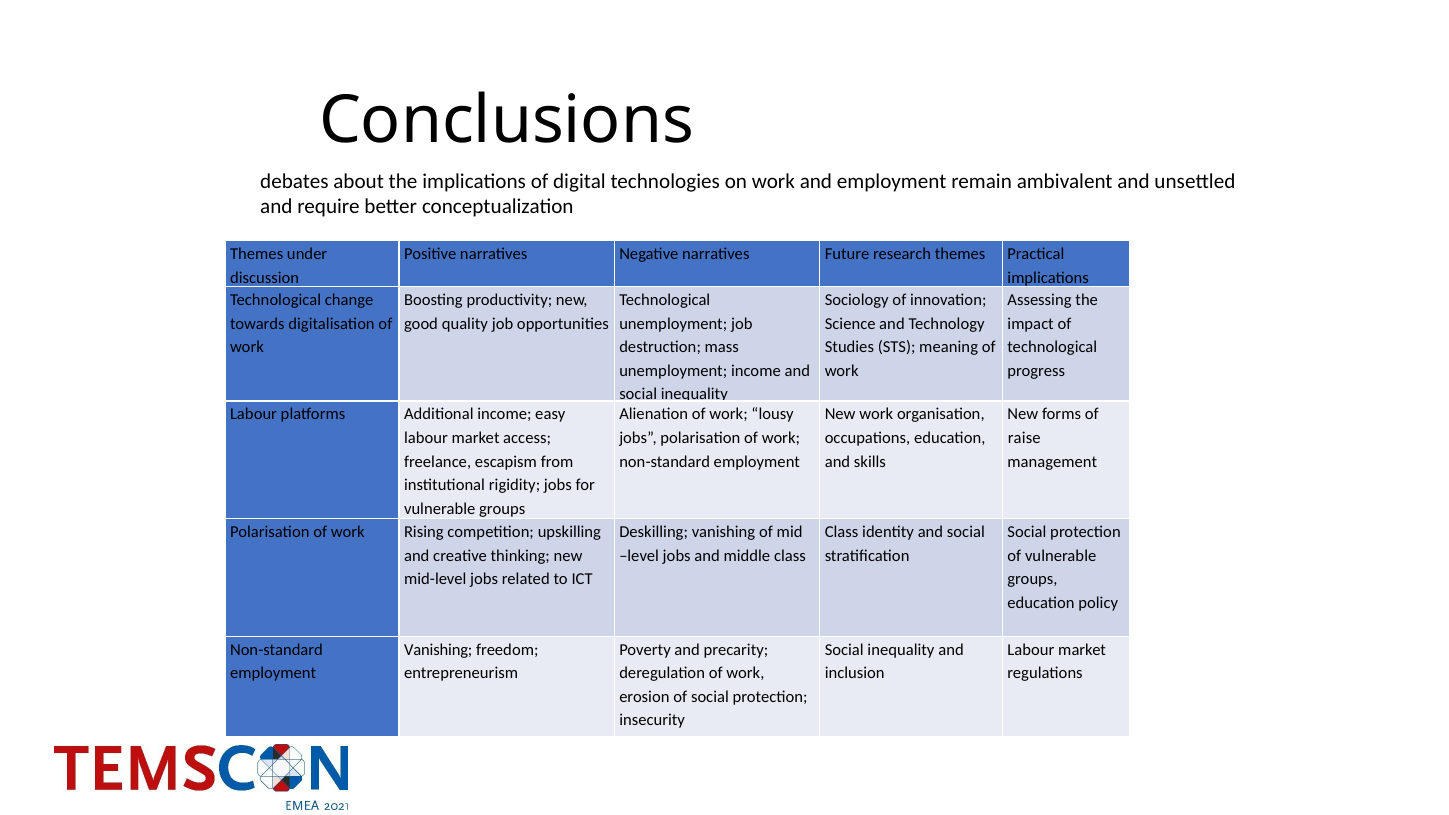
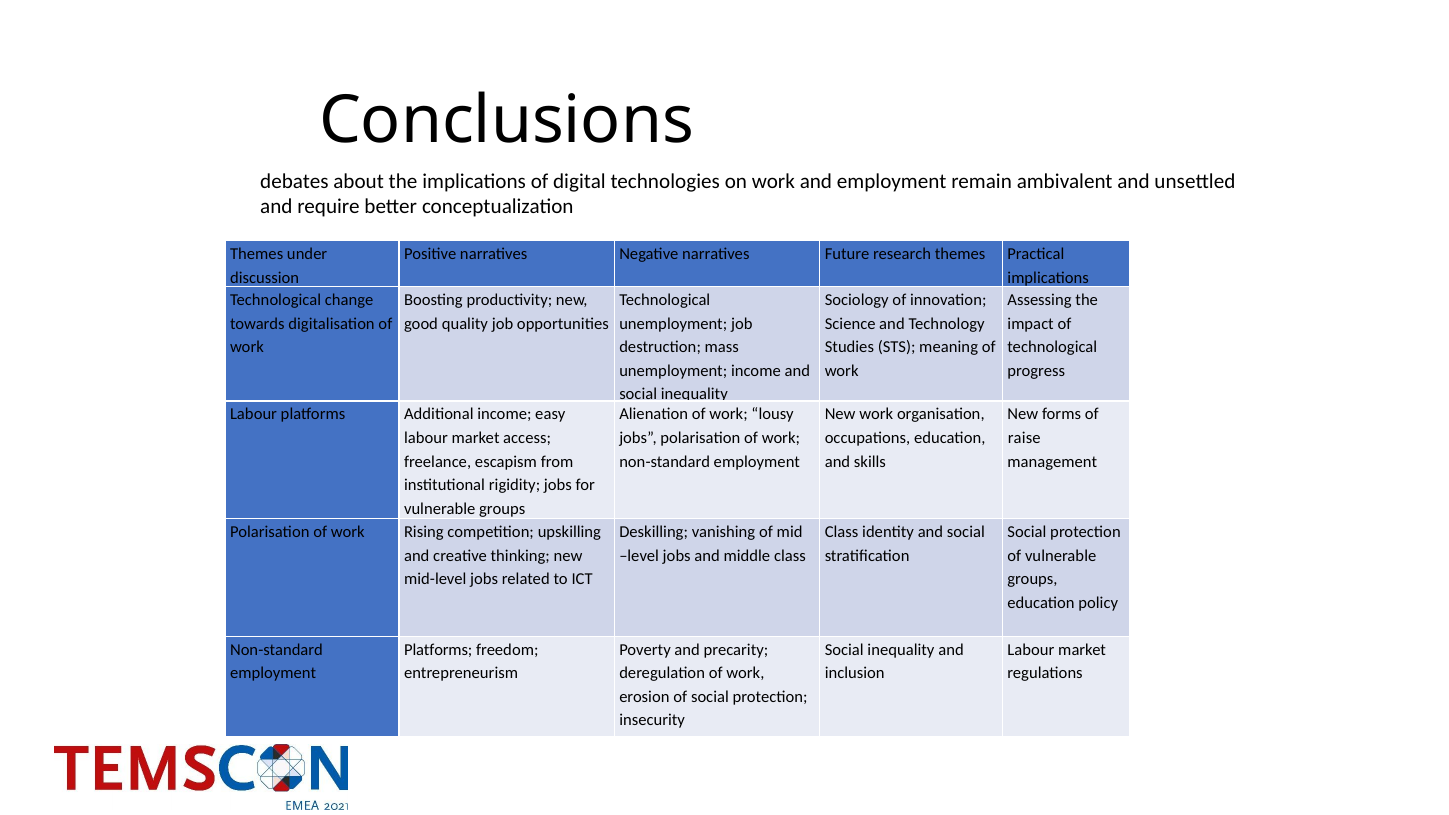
Vanishing: Vanishing -> Platforms (438, 650)
